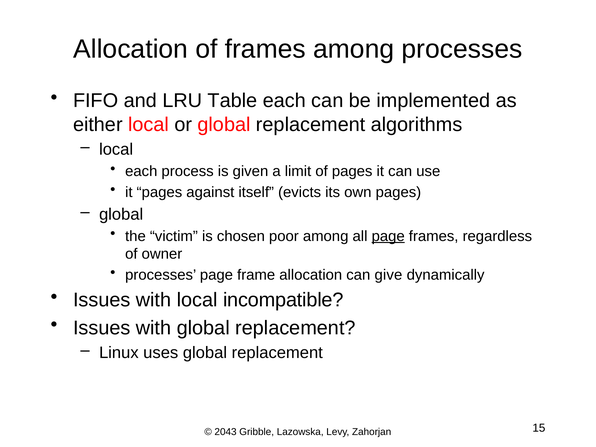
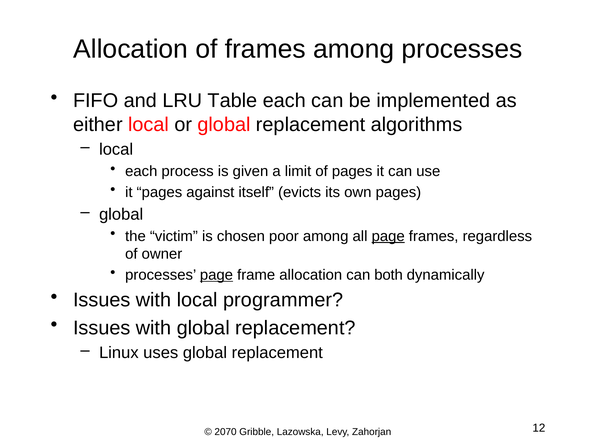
page underline: none -> present (216, 275)
give: give -> both (389, 275)
incompatible: incompatible -> programmer (283, 300)
2043: 2043 -> 2070 (226, 432)
15: 15 -> 12 (539, 428)
